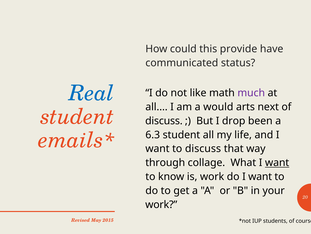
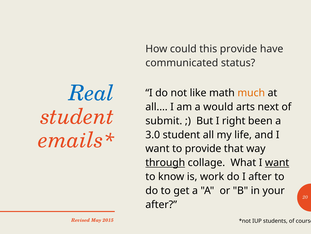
much colour: purple -> orange (251, 93)
discuss: discuss -> submit (164, 120)
drop: drop -> right (234, 120)
6.3: 6.3 -> 3.0 (153, 134)
to discuss: discuss -> provide (203, 148)
through underline: none -> present (165, 162)
do I want: want -> after (260, 176)
work: work -> after (161, 204)
